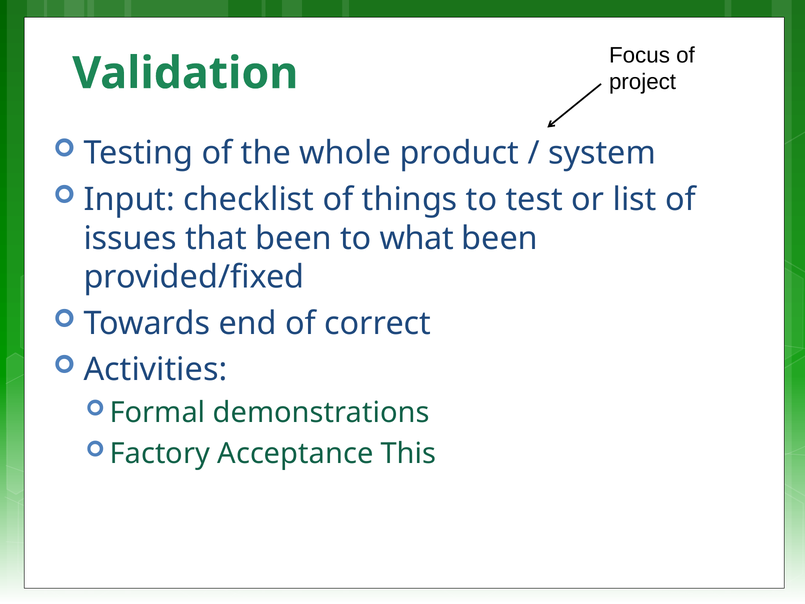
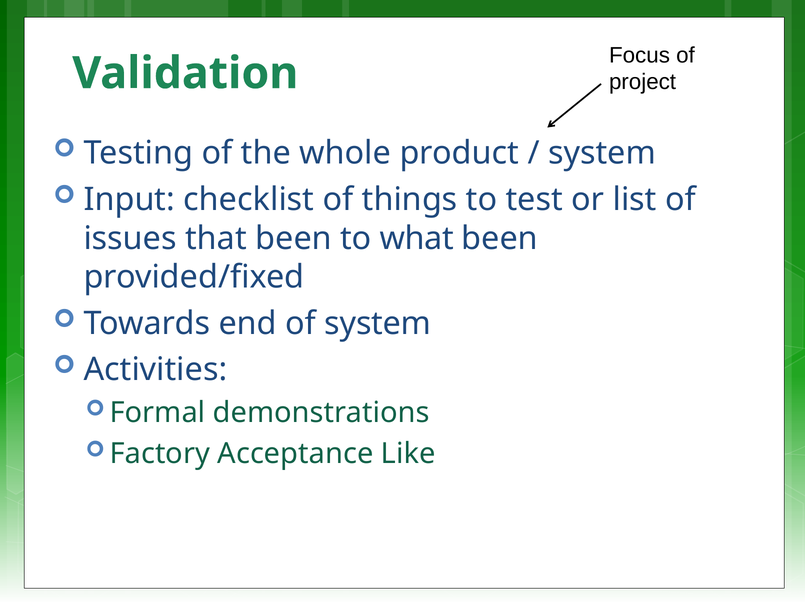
of correct: correct -> system (378, 323)
This: This -> Like (408, 453)
